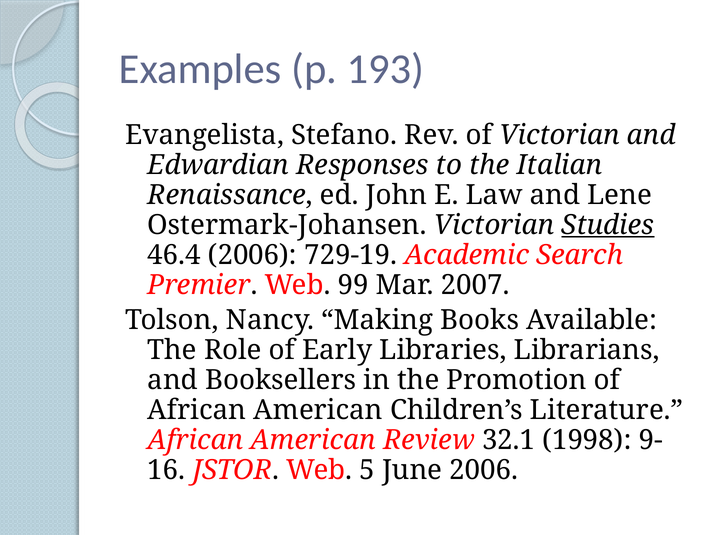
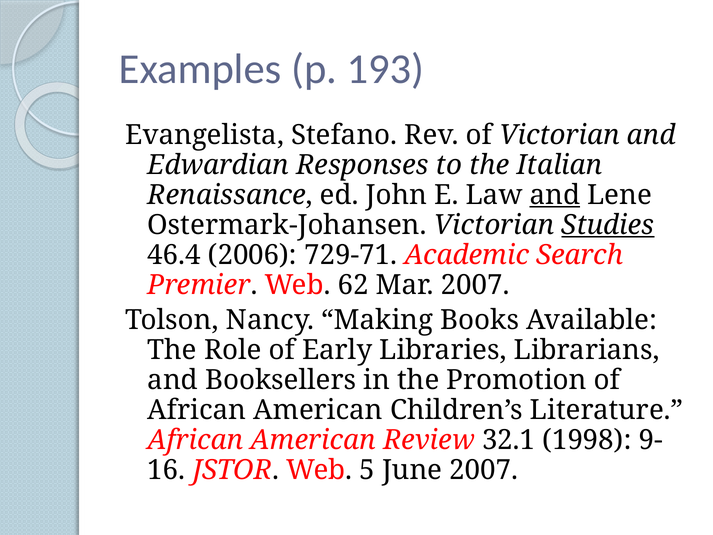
and underline: none -> present (555, 195)
729-19: 729-19 -> 729-71 (351, 255)
99: 99 -> 62 (353, 285)
June 2006: 2006 -> 2007 (484, 470)
